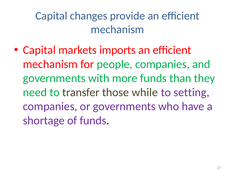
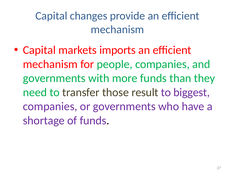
while: while -> result (145, 92)
setting: setting -> biggest (192, 92)
